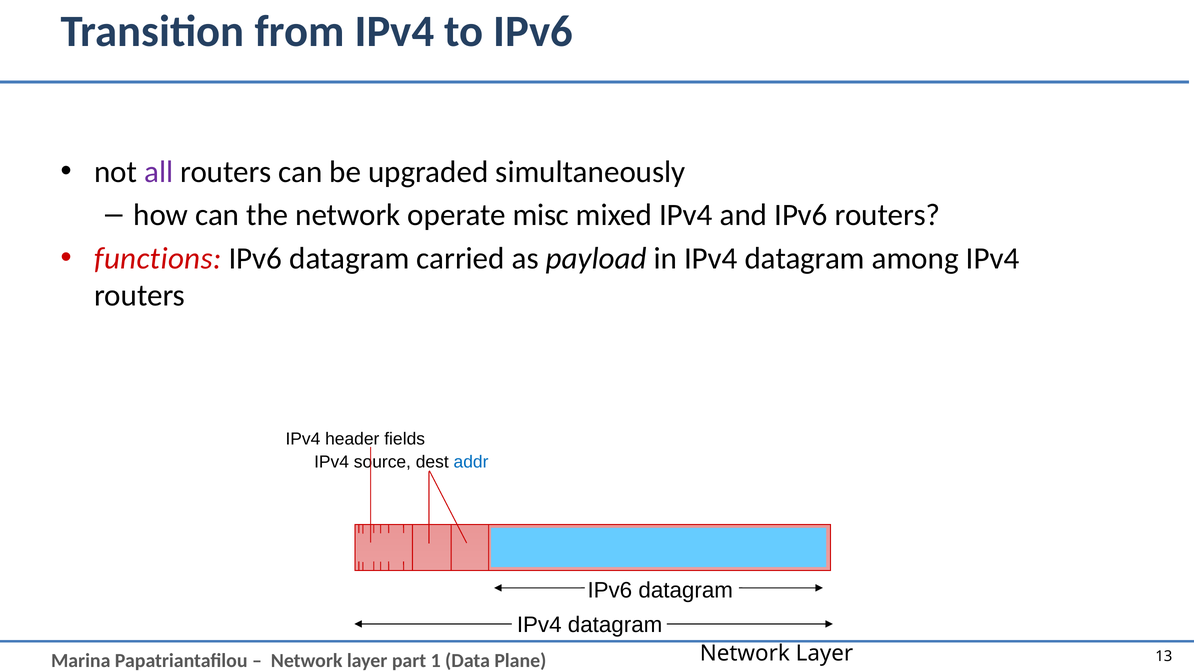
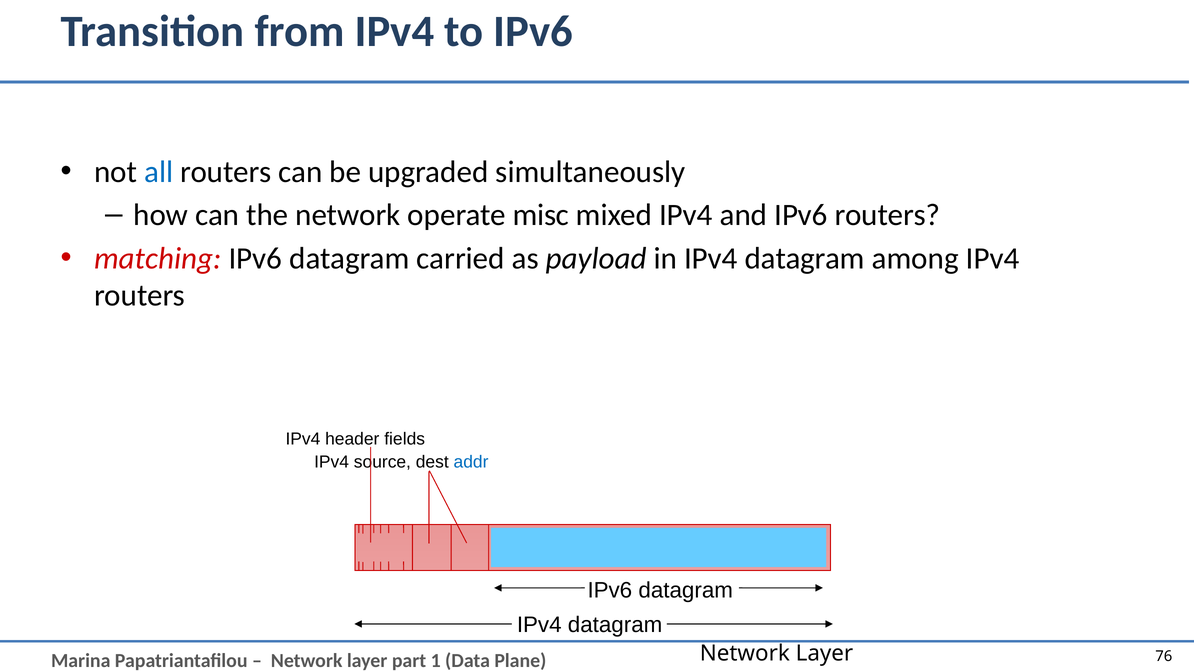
all colour: purple -> blue (159, 172)
functions: functions -> matching (158, 258)
13: 13 -> 76 (1164, 656)
